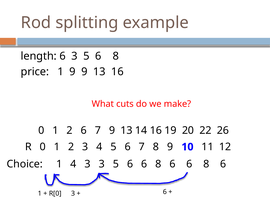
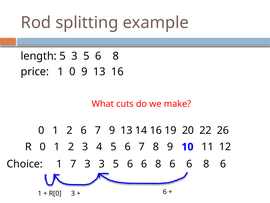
length 6: 6 -> 5 (63, 56)
1 9: 9 -> 0 (72, 72)
1 4: 4 -> 7 (73, 164)
